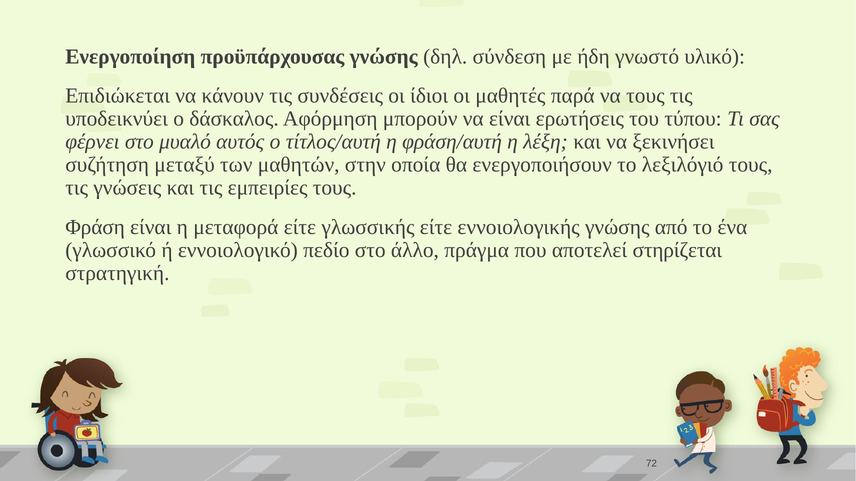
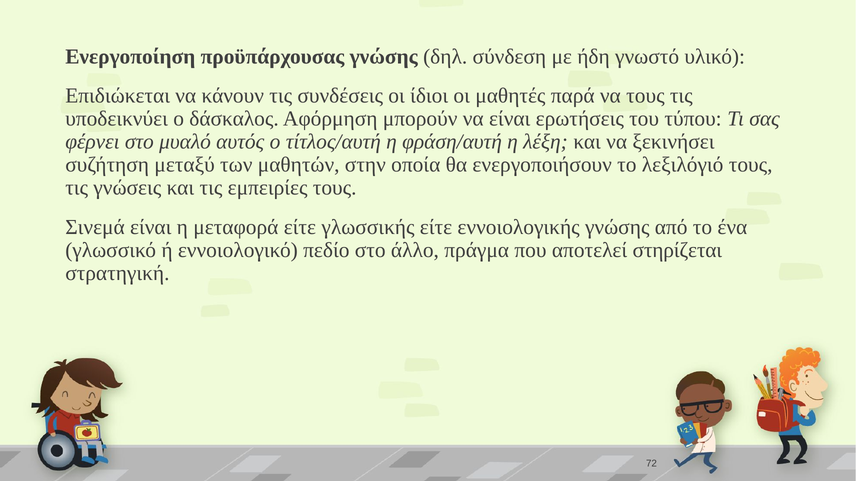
Φράση: Φράση -> Σινεμά (95, 227)
